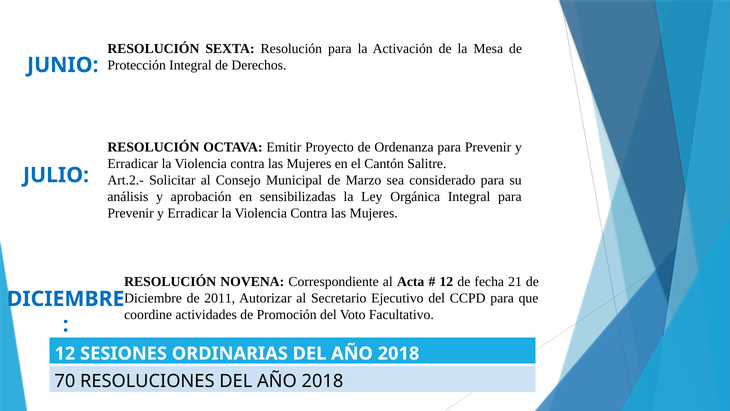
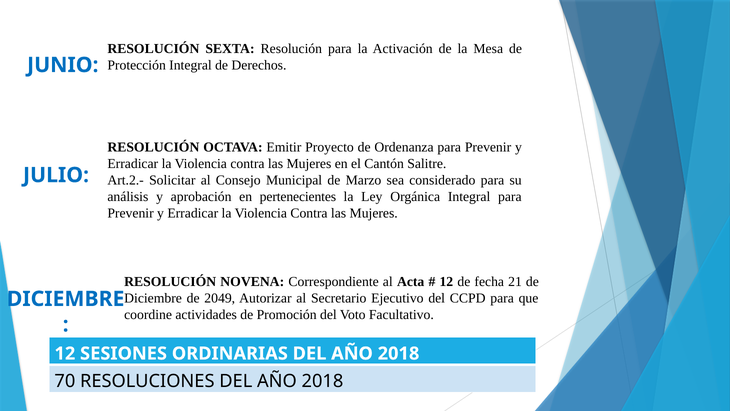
sensibilizadas: sensibilizadas -> pertenecientes (298, 197)
2011: 2011 -> 2049 (220, 298)
